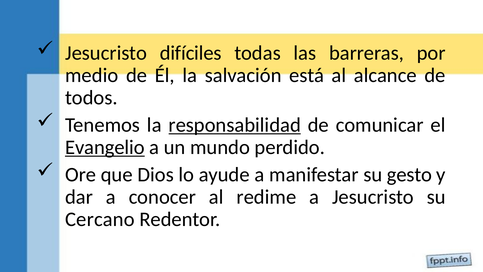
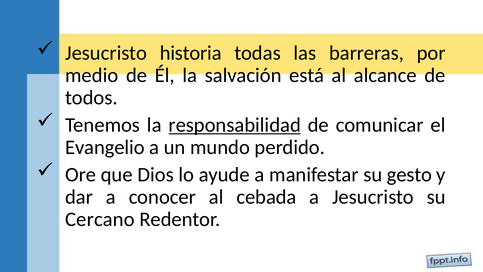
difíciles: difíciles -> historia (191, 53)
Evangelio underline: present -> none (105, 147)
redime: redime -> cebada (266, 197)
